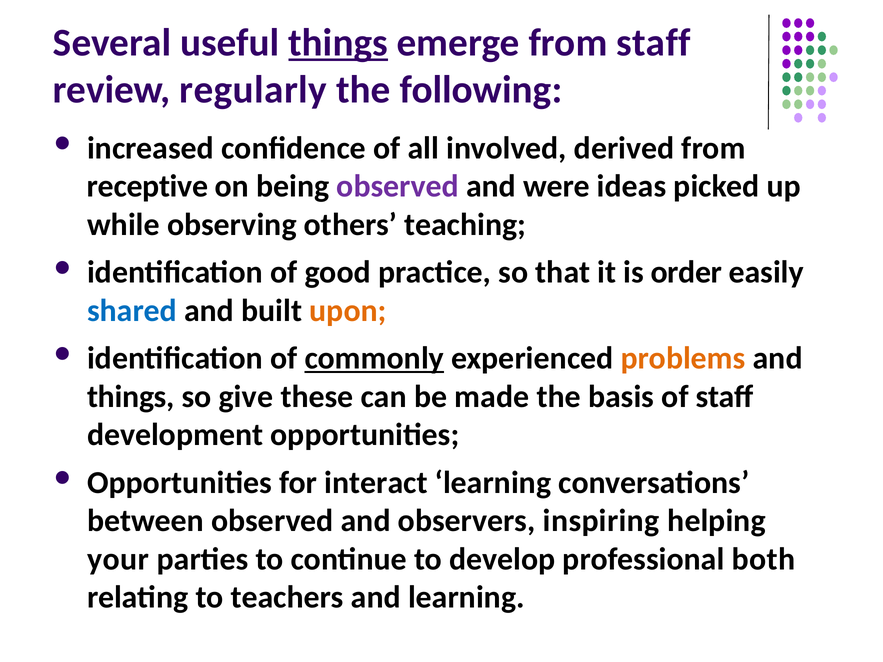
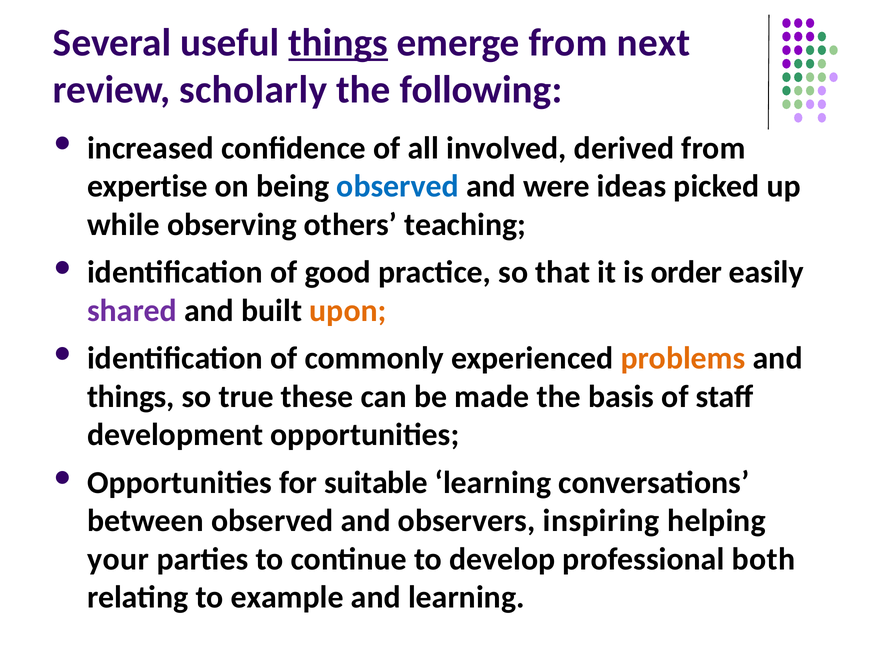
from staff: staff -> next (653, 43)
regularly: regularly -> scholarly (253, 90)
receptive: receptive -> expertise (147, 187)
observed colour: purple -> blue (398, 187)
shared colour: blue -> purple (132, 311)
commonly underline: present -> none (374, 359)
give: give -> true (246, 397)
interact: interact -> suitable (376, 483)
teachers: teachers -> example (287, 598)
